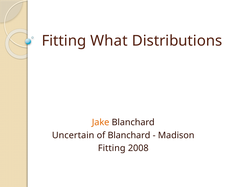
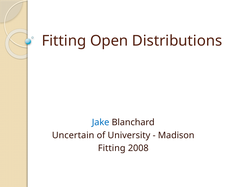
What: What -> Open (109, 41)
Jake colour: orange -> blue (101, 123)
of Blanchard: Blanchard -> University (129, 136)
